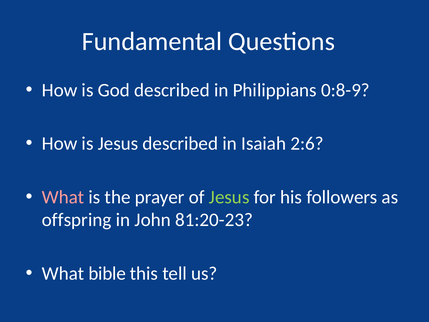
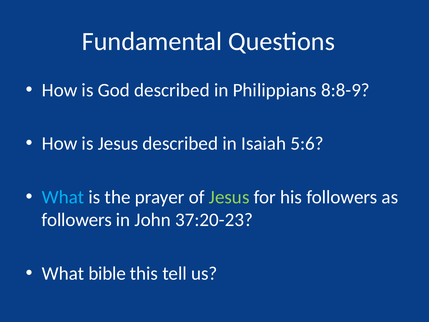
0:8-9: 0:8-9 -> 8:8-9 (345, 90)
2:6: 2:6 -> 5:6 (307, 143)
What colour: pink -> light blue (63, 197)
offspring: offspring -> followers (77, 220)
81:20-23: 81:20-23 -> 37:20-23 (214, 220)
